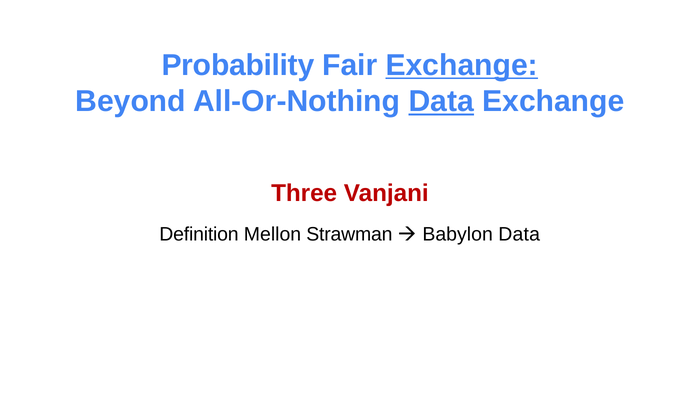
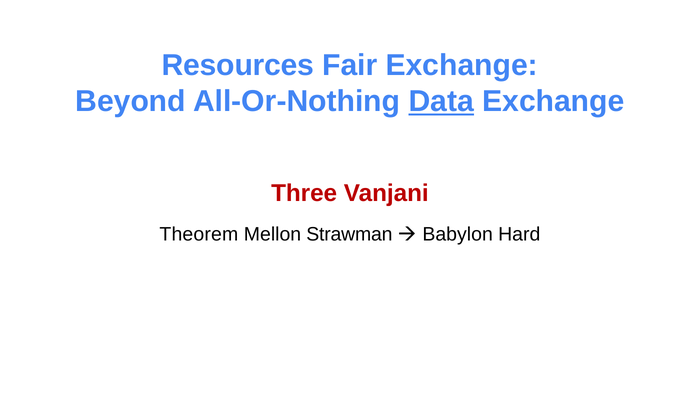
Probability: Probability -> Resources (238, 65)
Exchange underline: present -> none (462, 65)
Definition: Definition -> Theorem (199, 234)
Babylon Data: Data -> Hard (519, 234)
